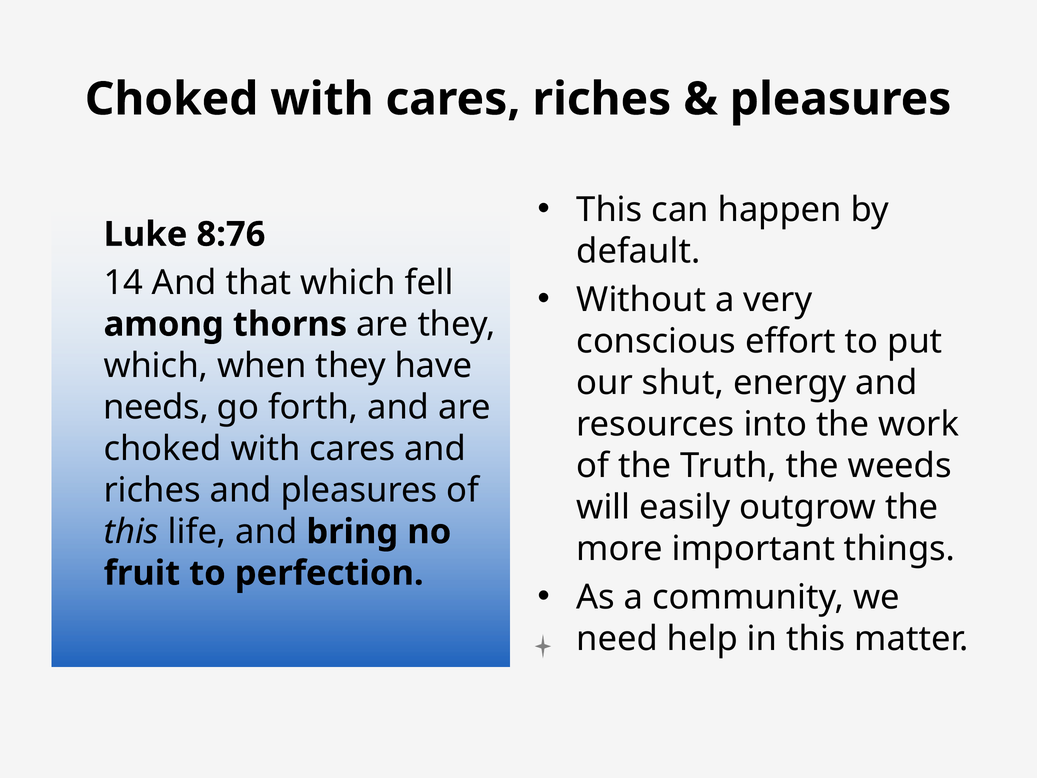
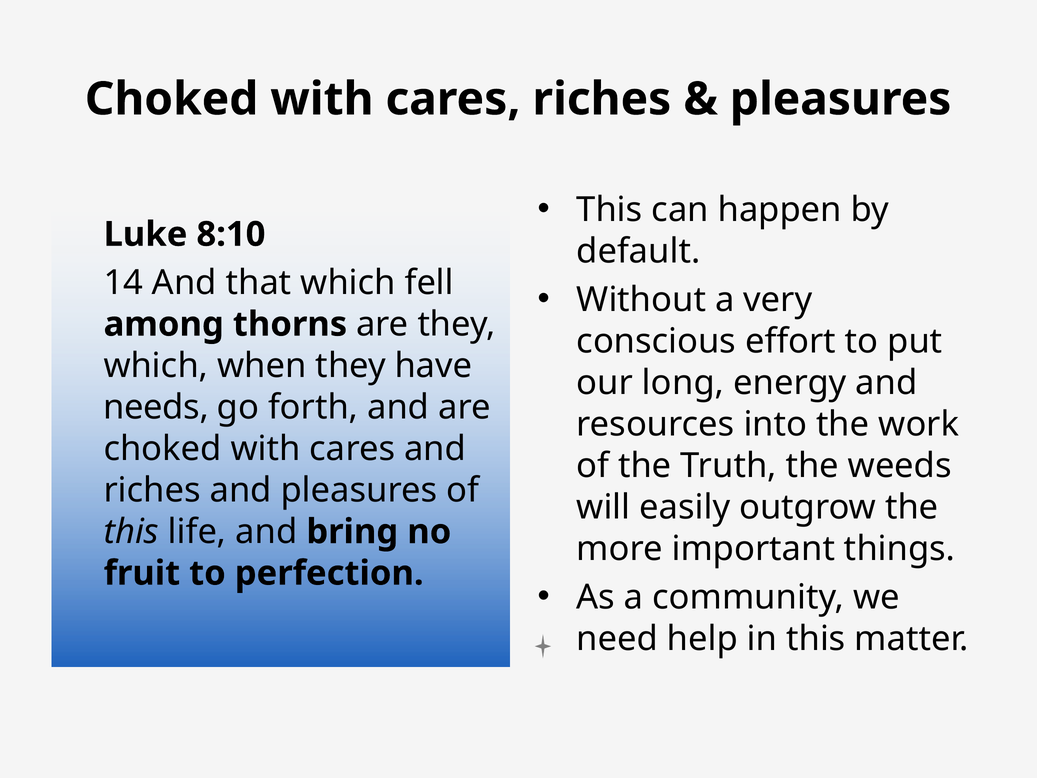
8:76: 8:76 -> 8:10 (231, 234)
shut: shut -> long (683, 383)
